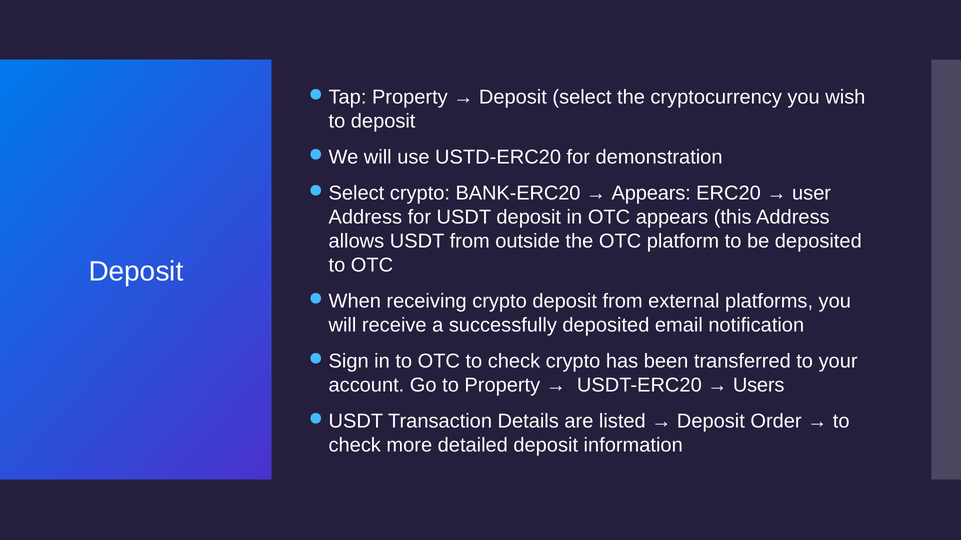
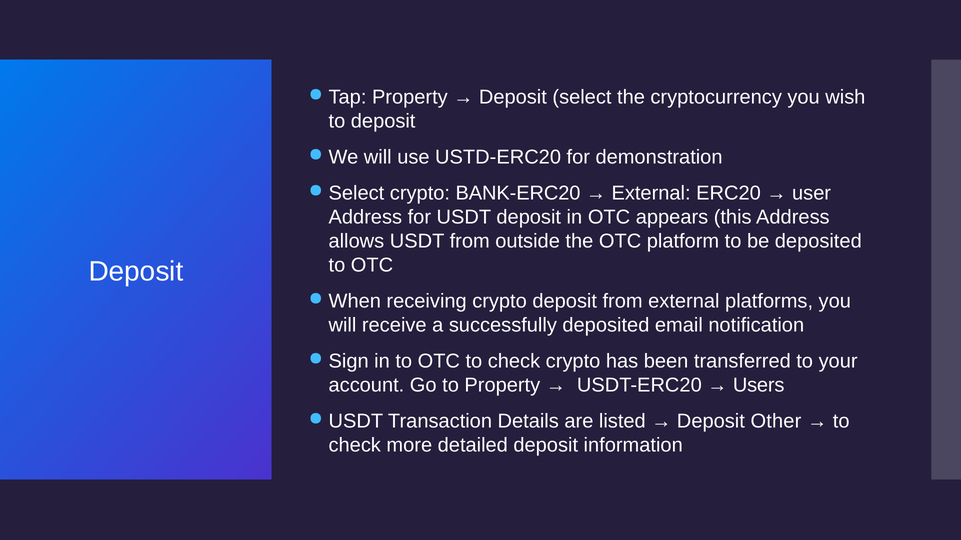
Appears: Appears -> External (651, 193)
Order: Order -> Other (776, 421)
